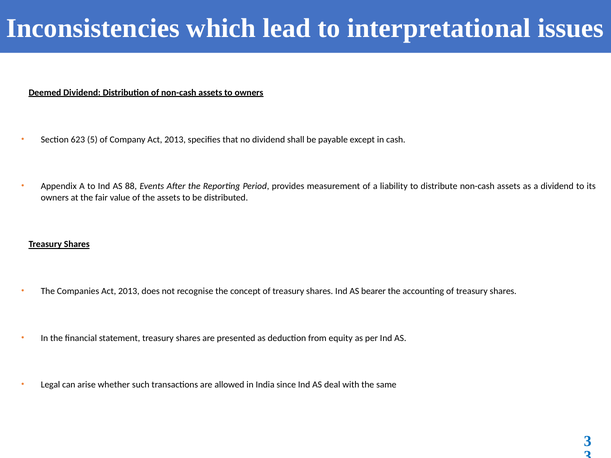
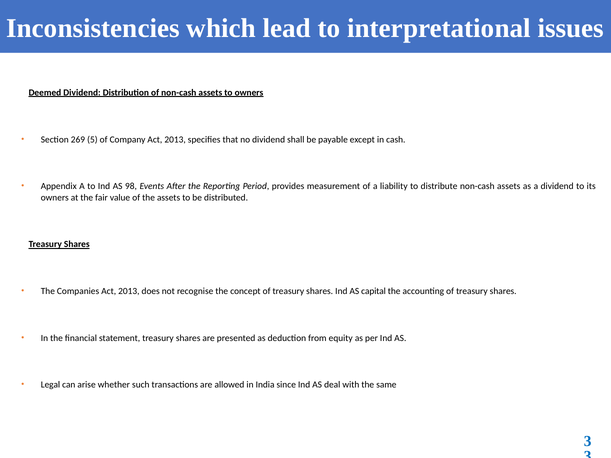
623: 623 -> 269 (78, 140)
88: 88 -> 98 (131, 186)
bearer: bearer -> capital (374, 291)
